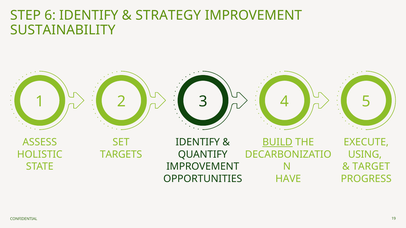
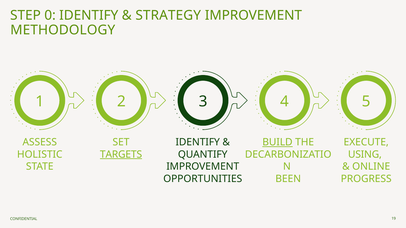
6: 6 -> 0 (50, 15)
SUSTAINABILITY: SUSTAINABILITY -> METHODOLOGY (63, 30)
TARGETS underline: none -> present (121, 155)
TARGET: TARGET -> ONLINE (371, 167)
HAVE: HAVE -> BEEN (288, 179)
